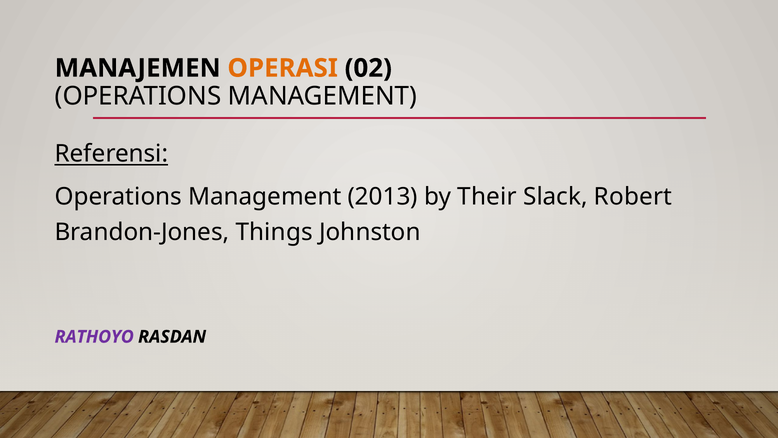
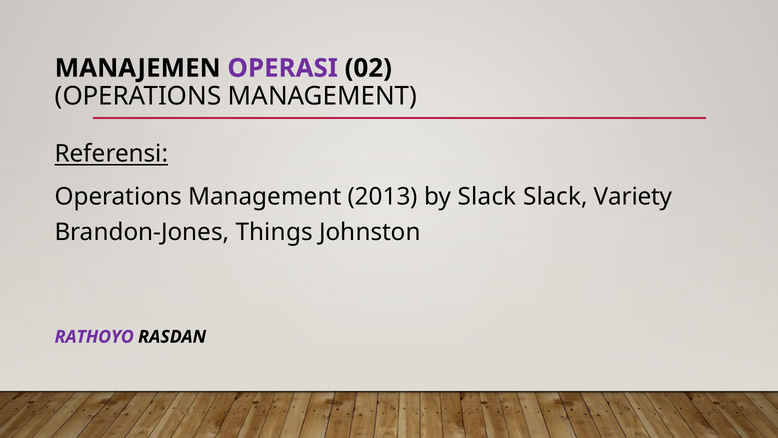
OPERASI colour: orange -> purple (283, 68)
by Their: Their -> Slack (487, 197)
Robert: Robert -> Variety (633, 197)
